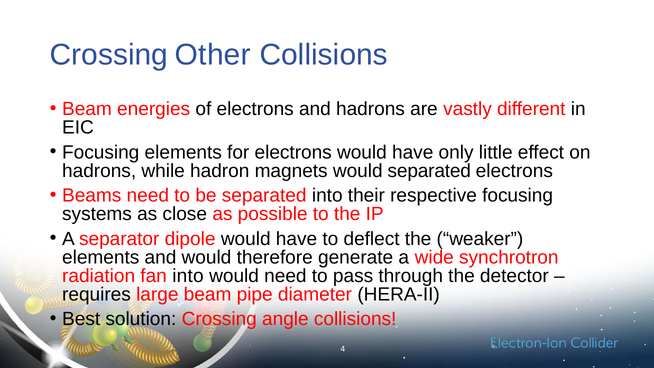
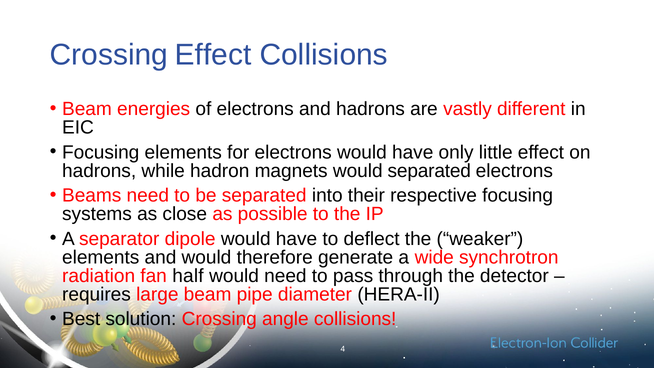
Crossing Other: Other -> Effect (213, 55)
fan into: into -> half (188, 276)
